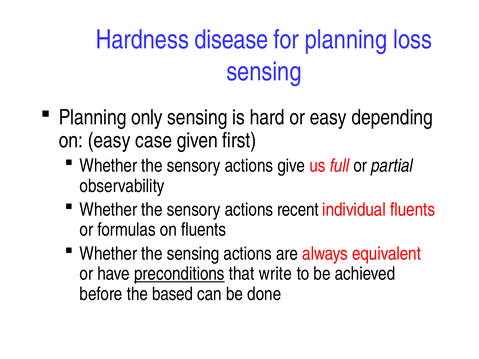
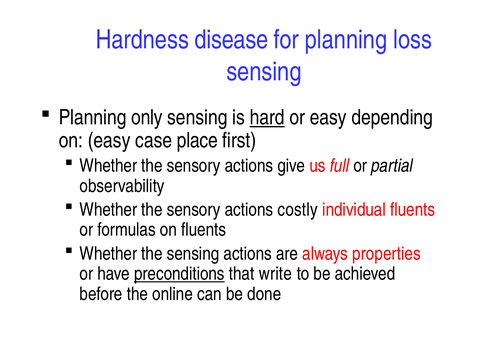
hard underline: none -> present (267, 118)
given: given -> place (197, 141)
recent: recent -> costly (298, 210)
equivalent: equivalent -> properties (386, 254)
based: based -> online (173, 294)
